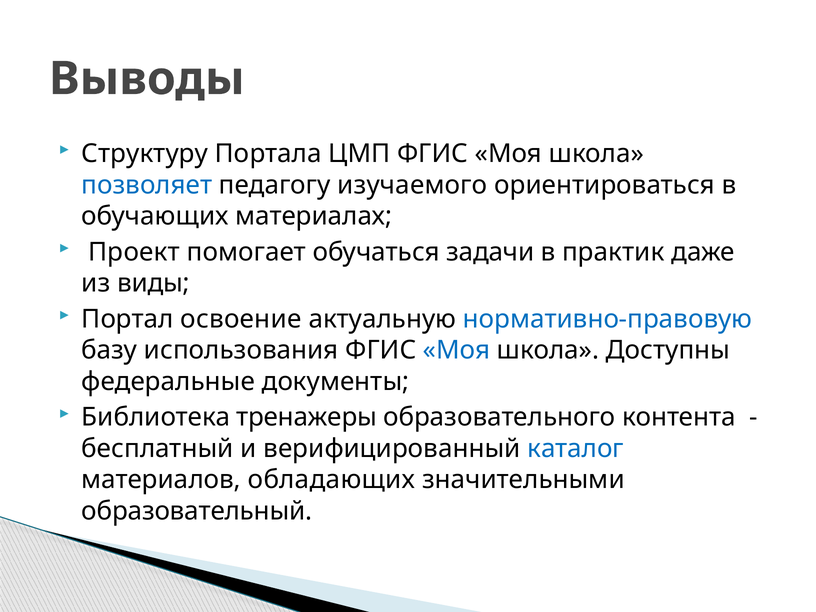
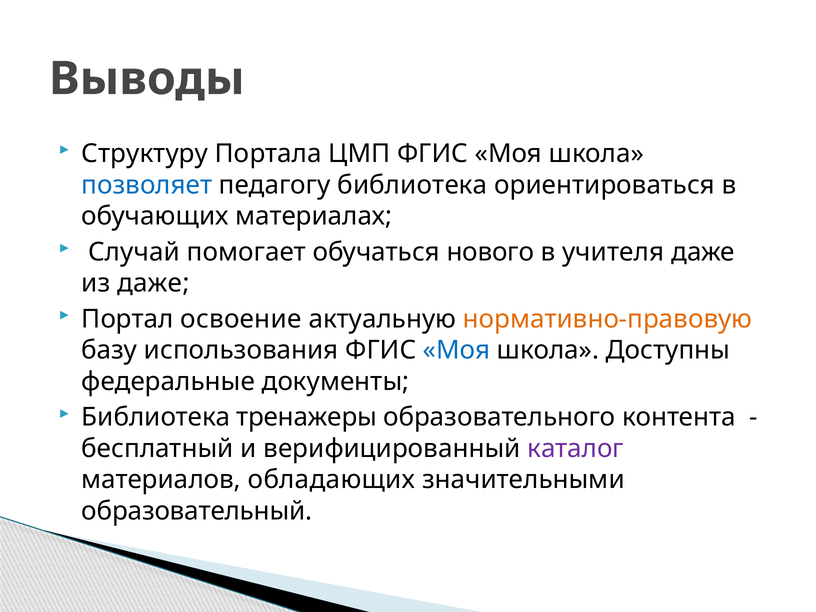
педагогу изучаемого: изучаемого -> библиотека (412, 185)
Проект: Проект -> Случай (134, 252)
задачи: задачи -> нового (490, 252)
практик: практик -> учителя (613, 252)
из виды: виды -> даже (153, 283)
нормативно-правовую colour: blue -> orange (608, 319)
каталог colour: blue -> purple (576, 449)
